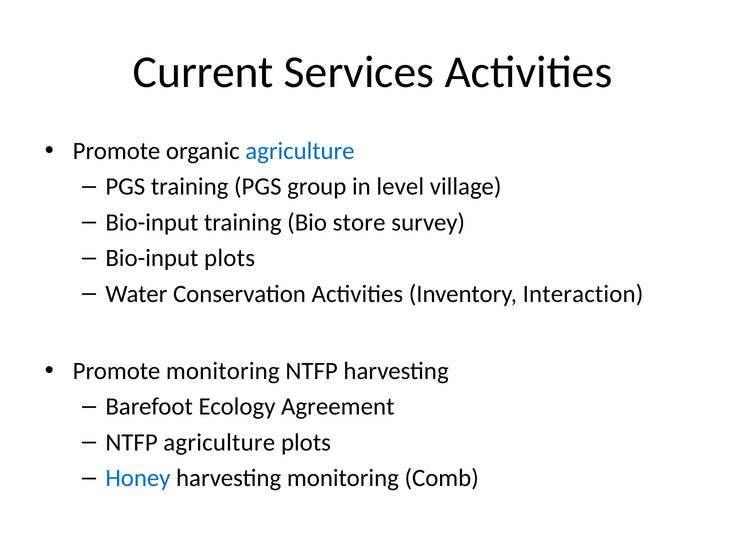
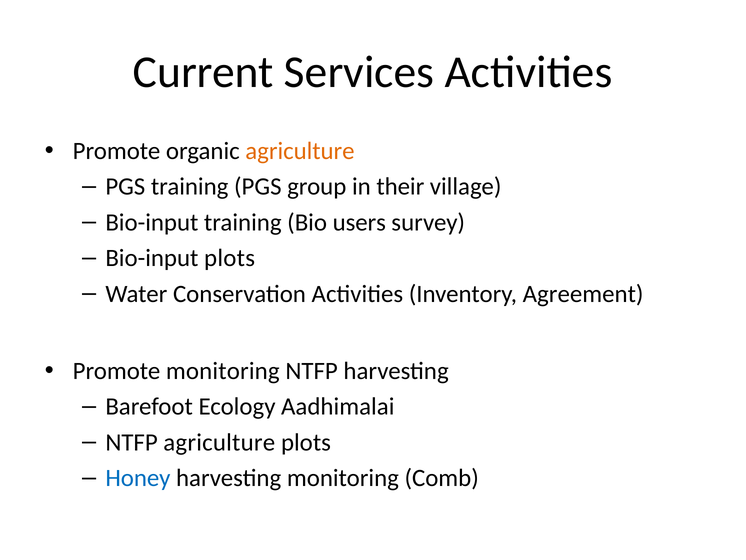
agriculture colour: blue -> orange (300, 151)
level: level -> their (400, 187)
store: store -> users (359, 222)
Interaction: Interaction -> Agreement (583, 294)
Agreement: Agreement -> Aadhimalai (338, 406)
